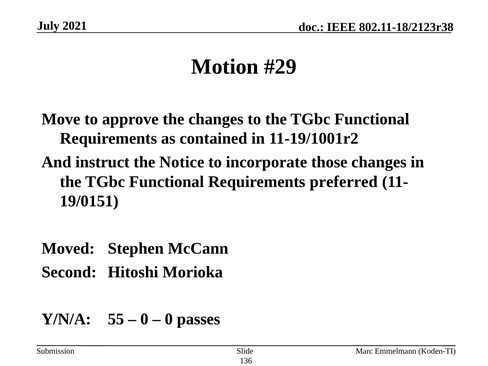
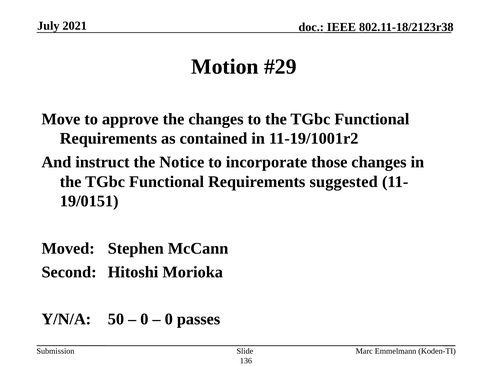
preferred: preferred -> suggested (344, 182)
55: 55 -> 50 (116, 319)
